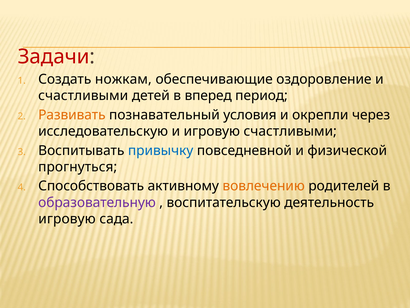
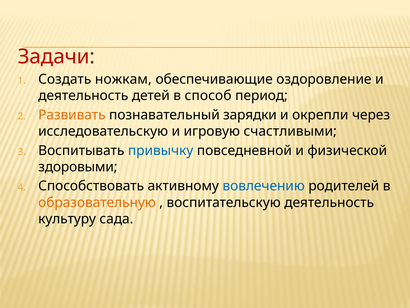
счастливыми: счастливыми -> деятельность (83, 96)
вперед: вперед -> способ (208, 96)
условия: условия -> зарядки (250, 115)
прогнуться: прогнуться -> здоровыми (78, 167)
вовлечению colour: orange -> blue (264, 186)
образовательную colour: purple -> orange (97, 202)
игровую: игровую -> культуру (67, 219)
